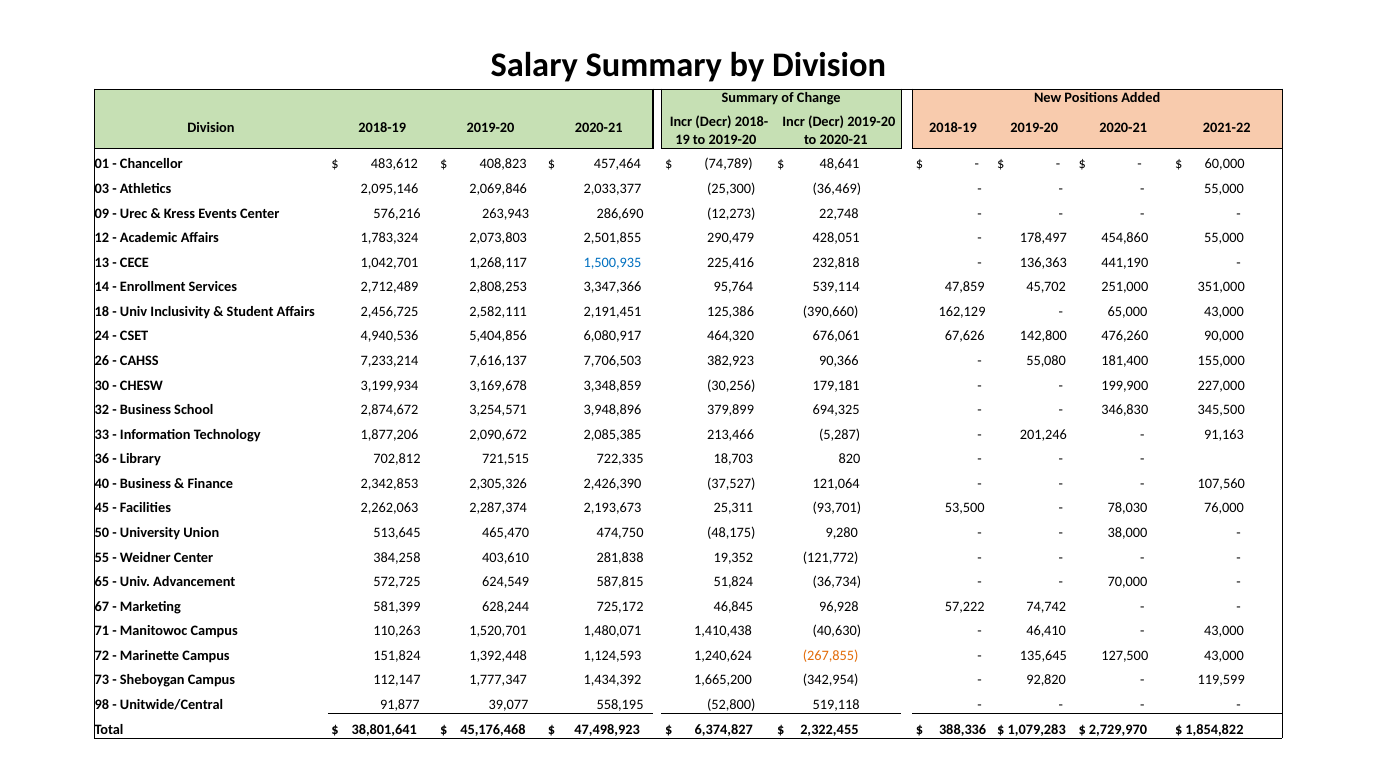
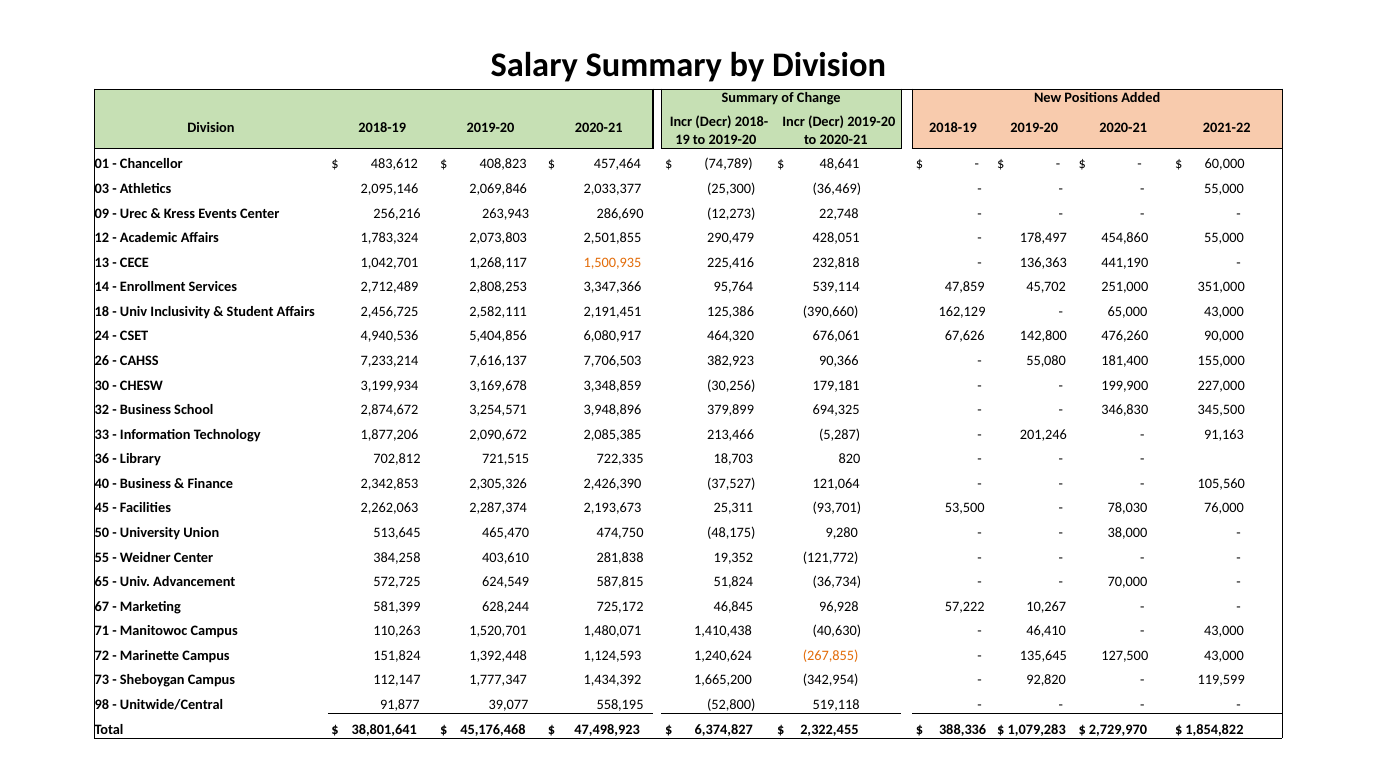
576,216: 576,216 -> 256,216 (397, 213)
1,500,935 colour: blue -> orange (612, 262)
107,560: 107,560 -> 105,560 (1221, 483)
74,742: 74,742 -> 10,267 (1046, 606)
